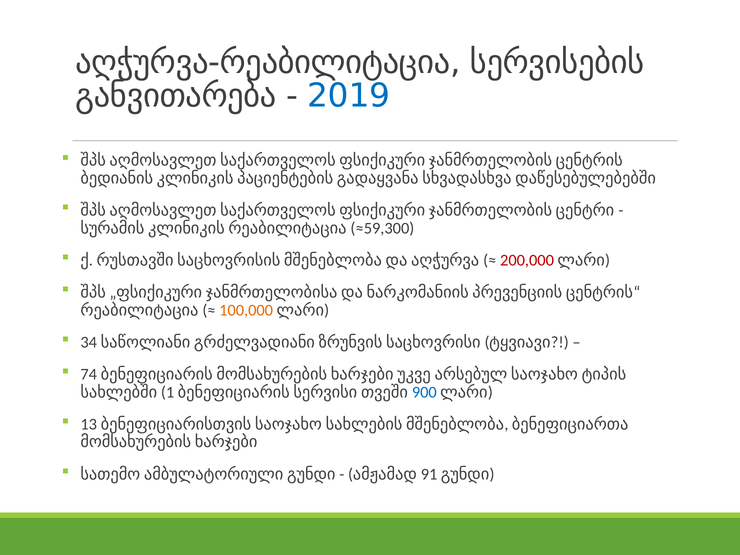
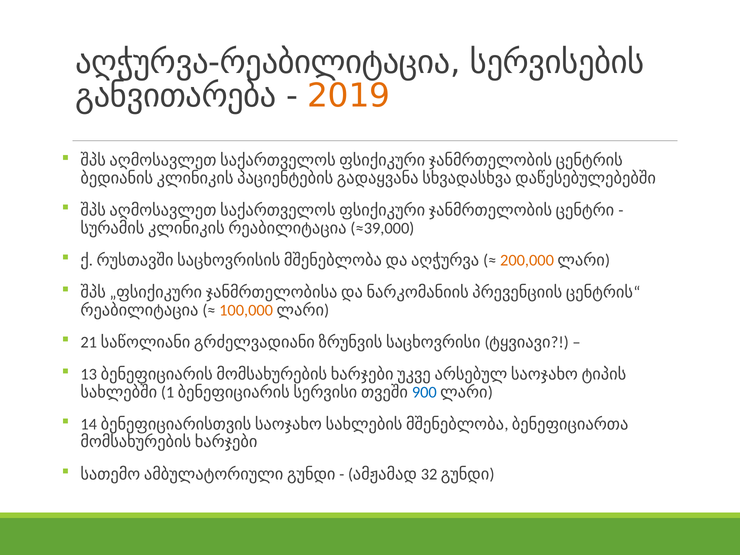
2019 colour: blue -> orange (349, 96)
≈59,300: ≈59,300 -> ≈39,000 (385, 228)
200,000 colour: red -> orange (527, 260)
34: 34 -> 21 (89, 342)
74: 74 -> 13 (89, 374)
13: 13 -> 14 (89, 424)
91: 91 -> 32 (429, 474)
